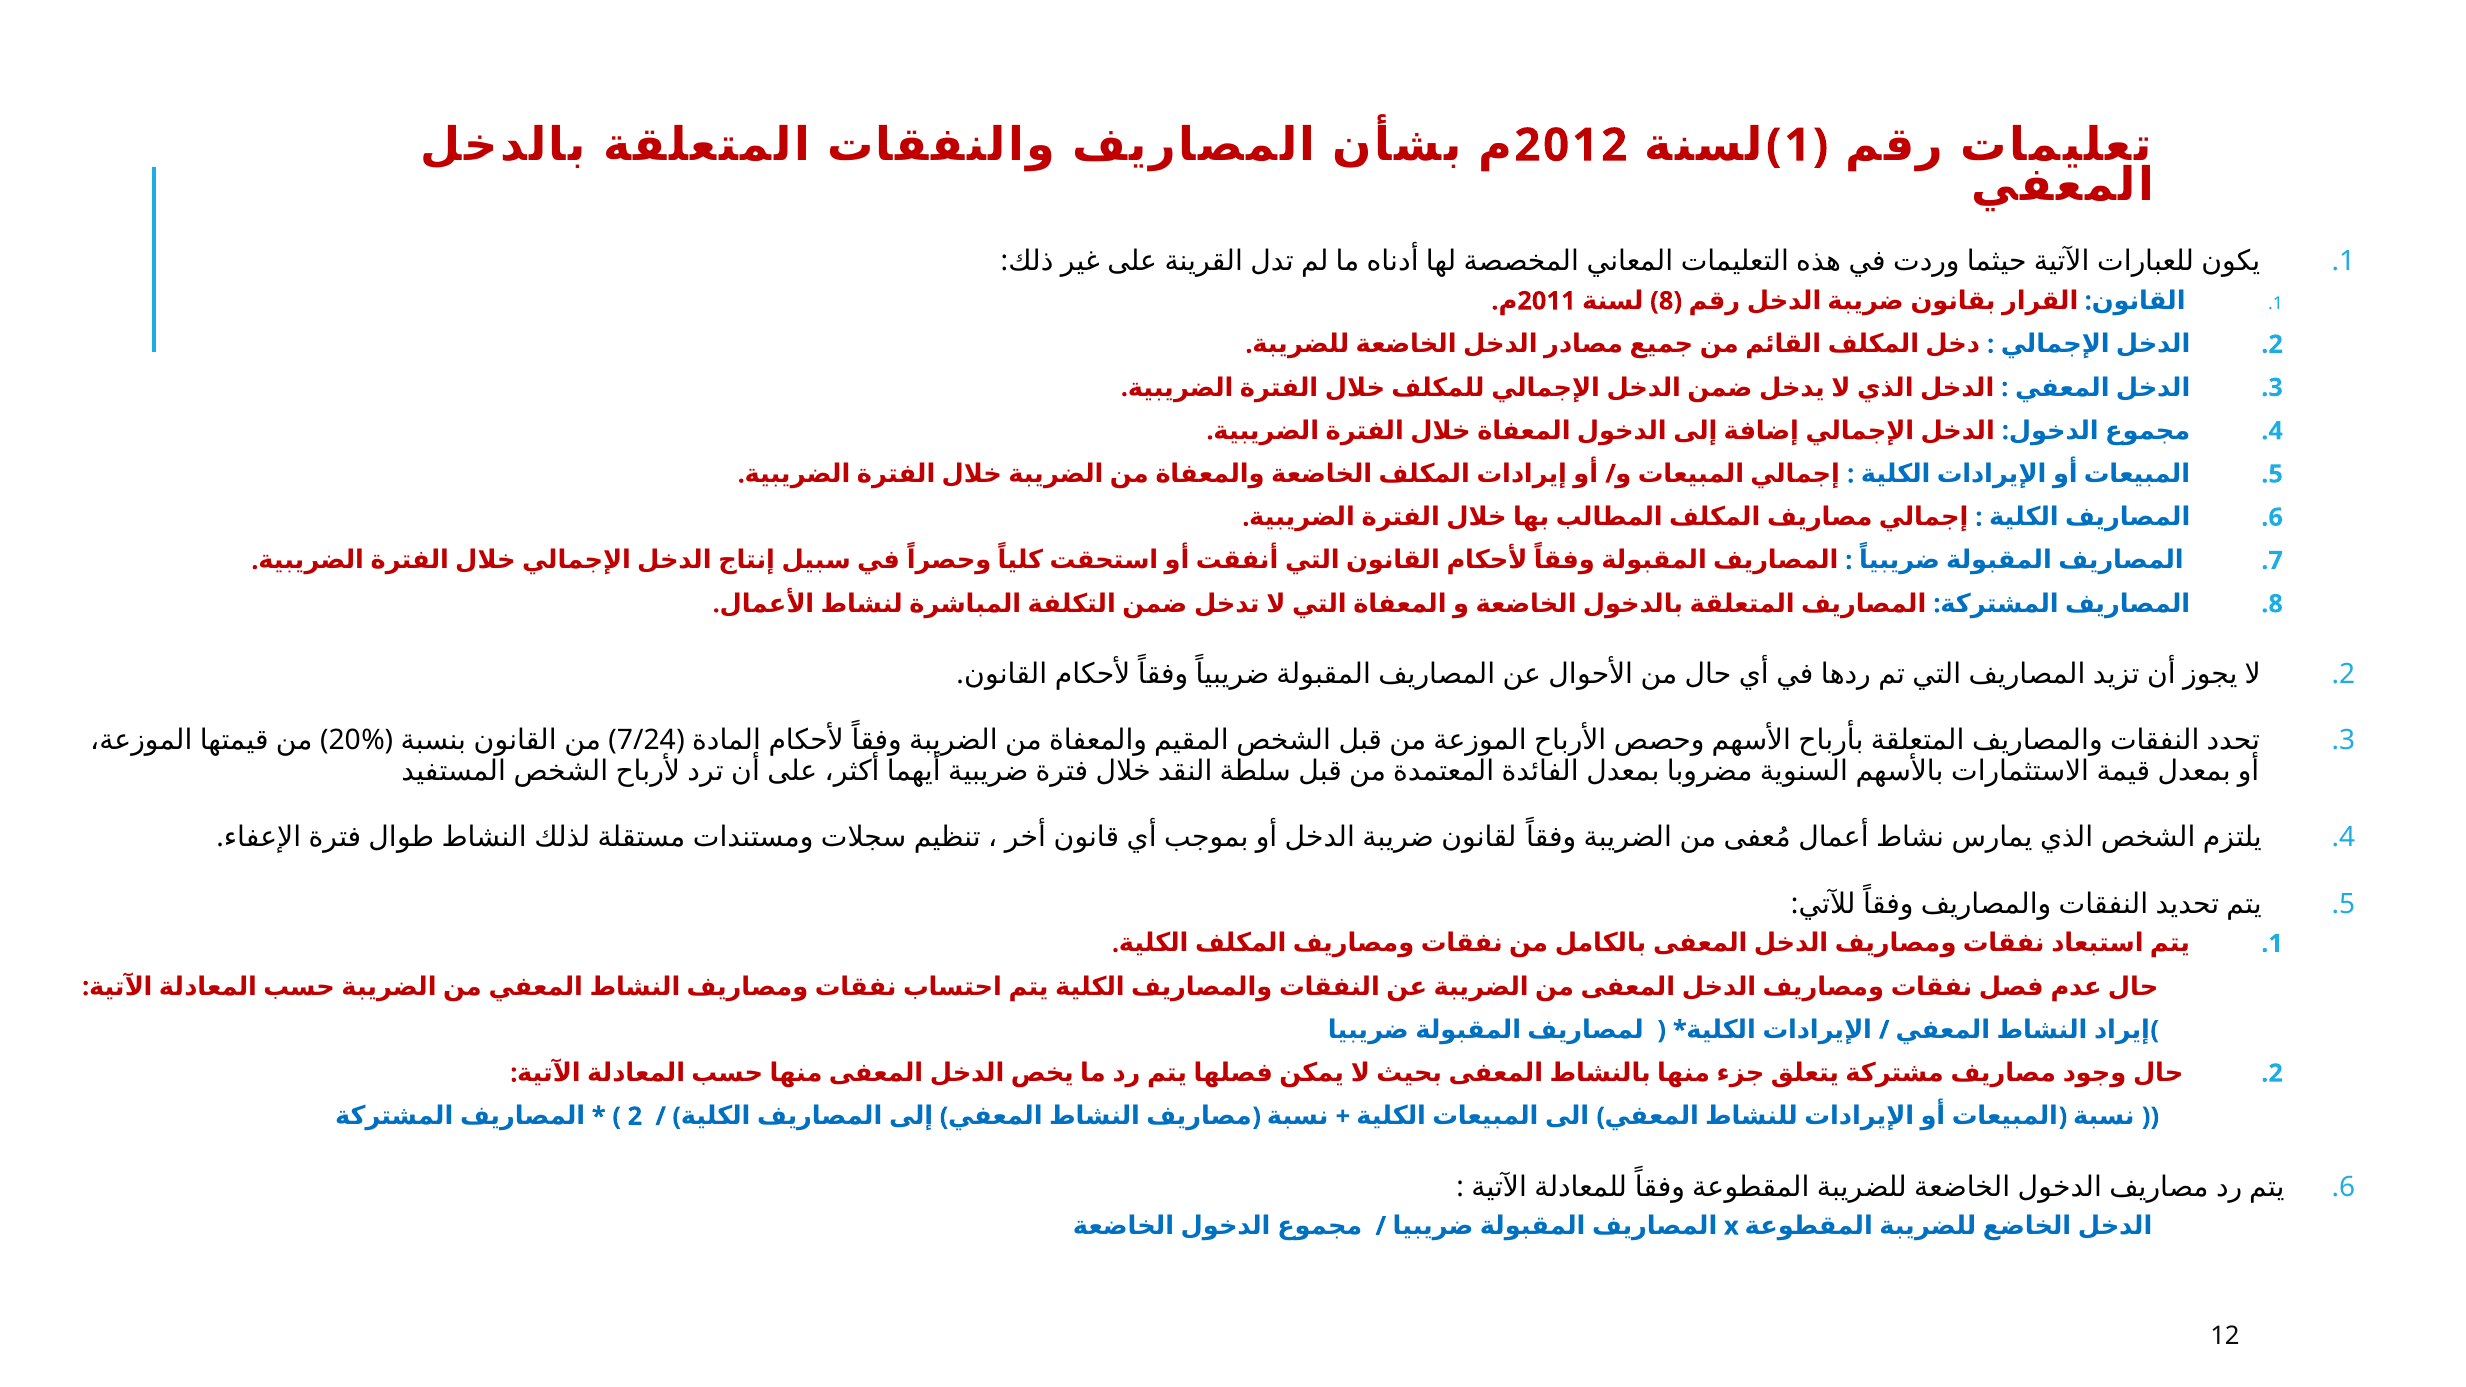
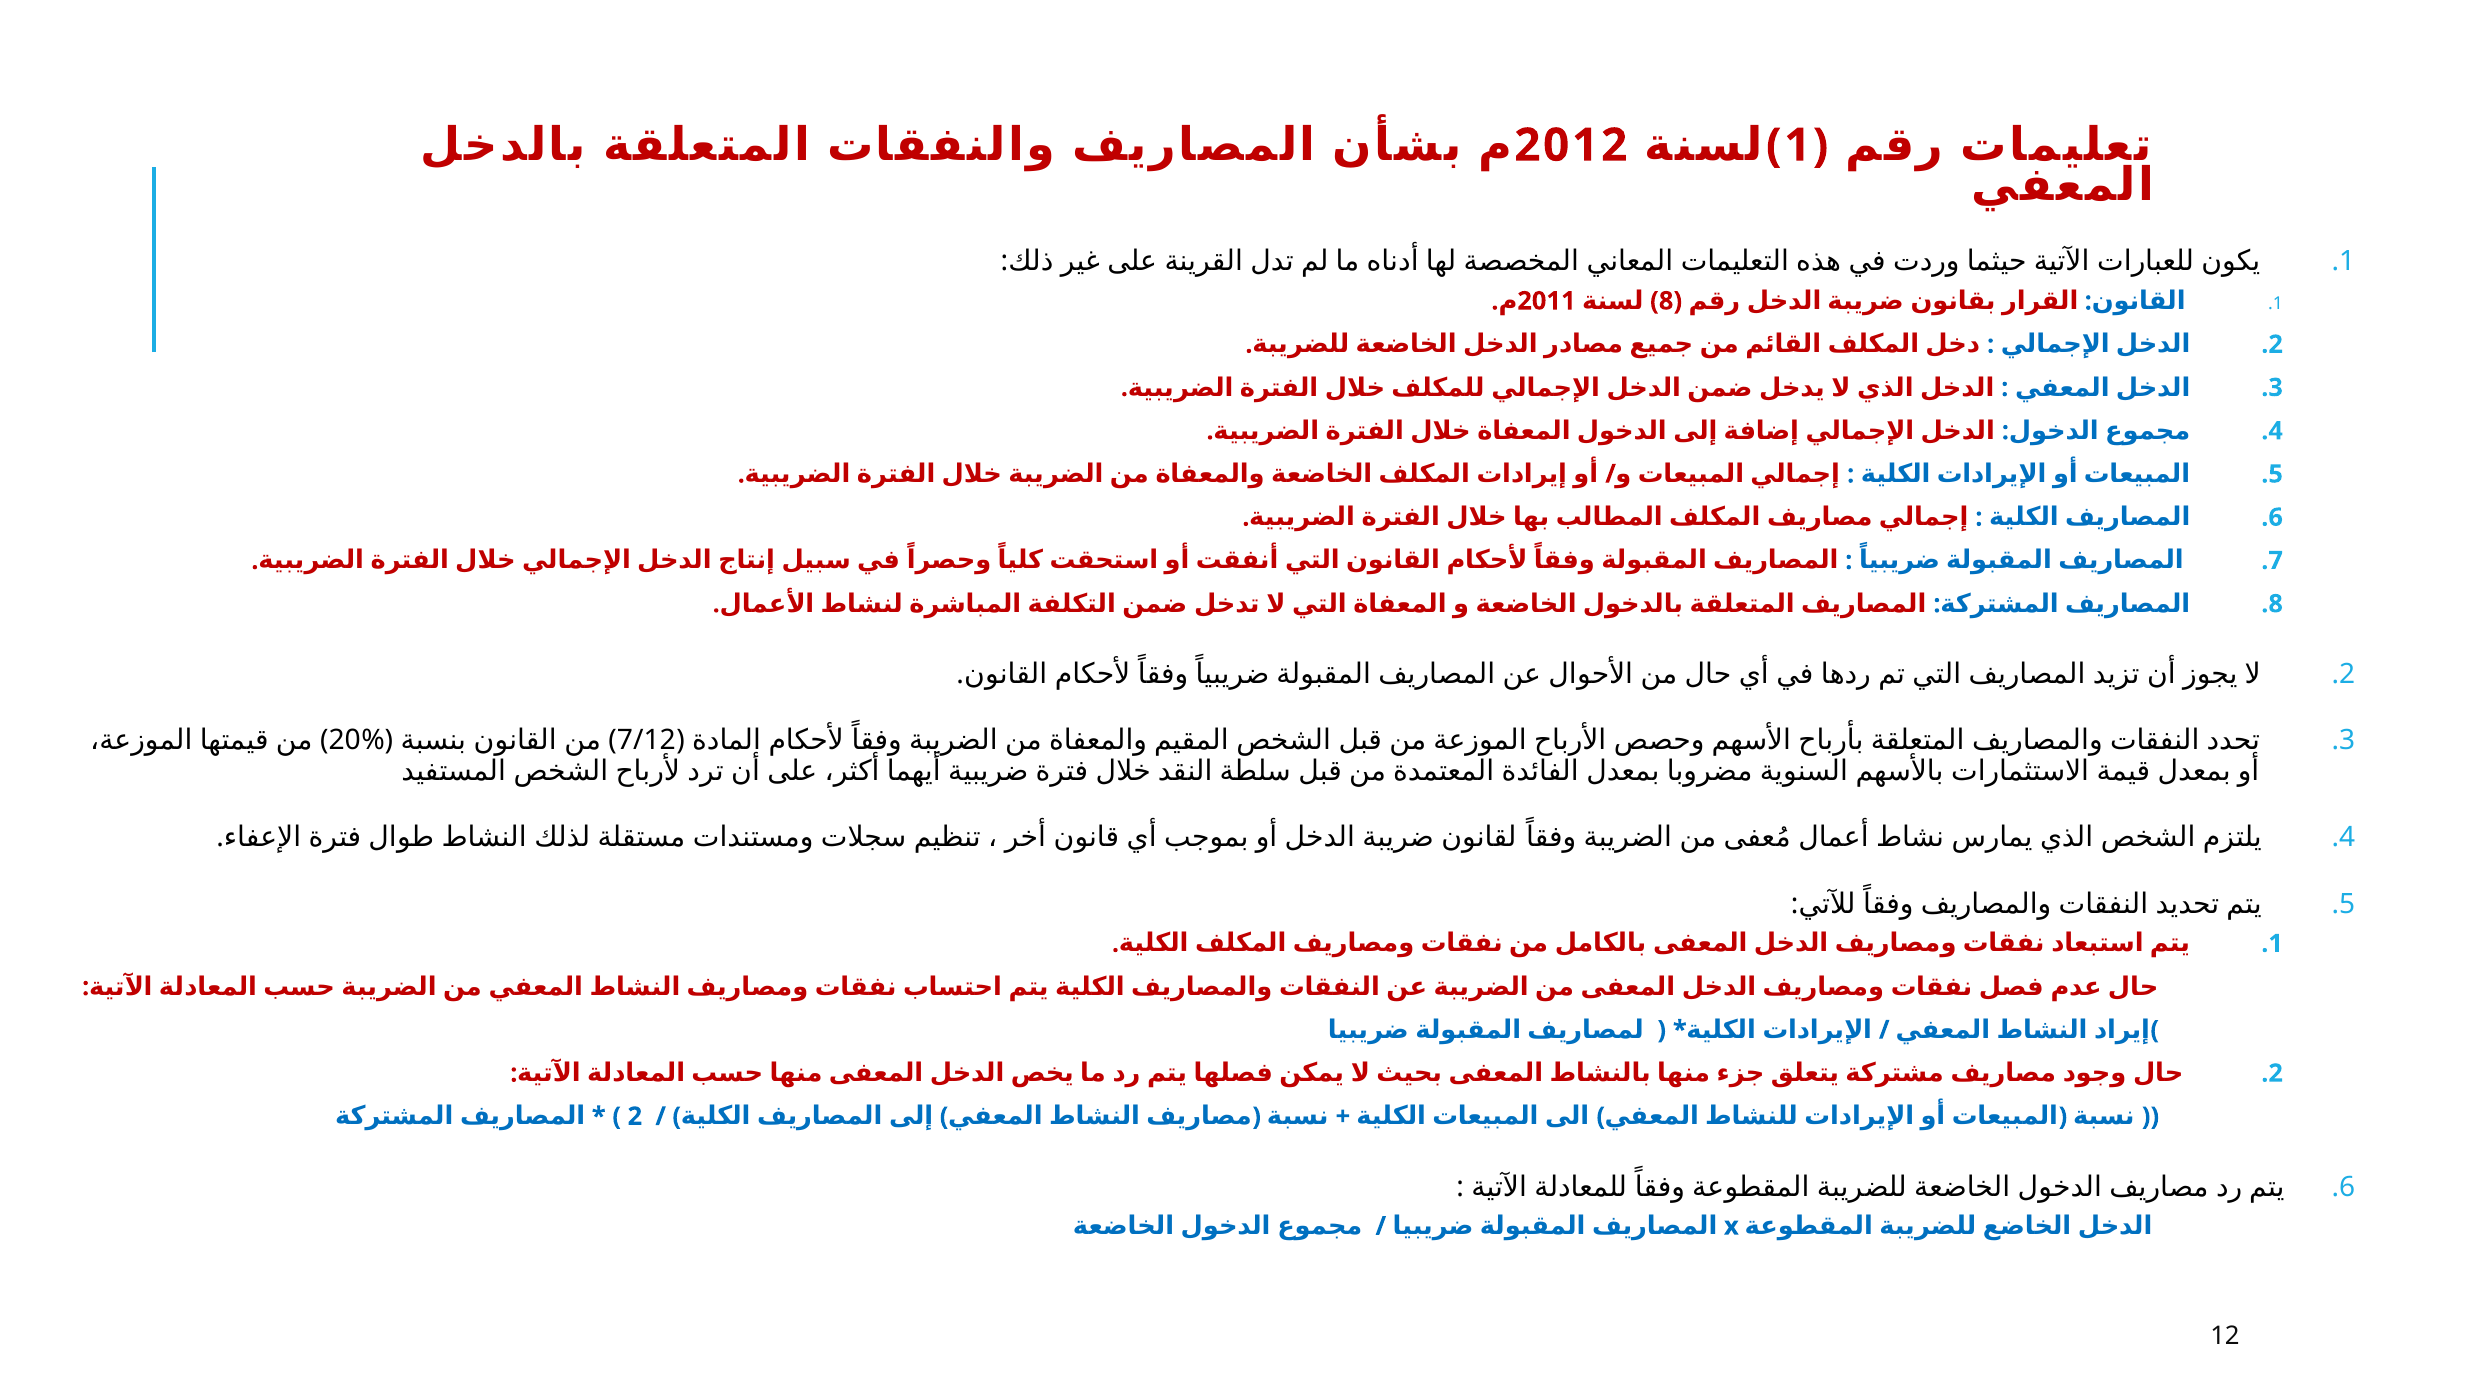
7/24: 7/24 -> 7/12 (646, 741)
